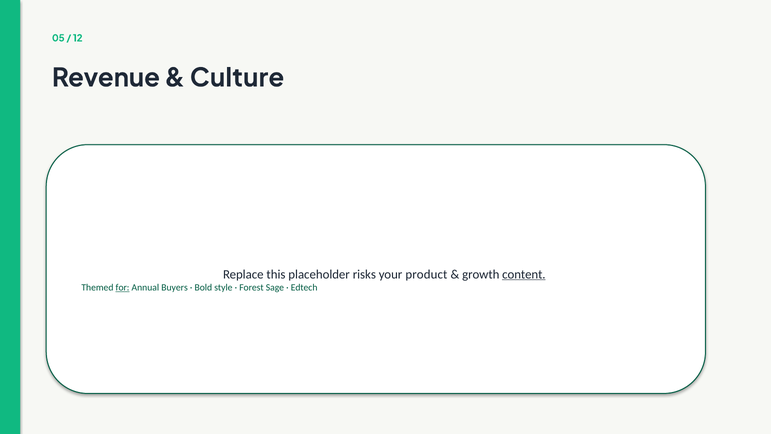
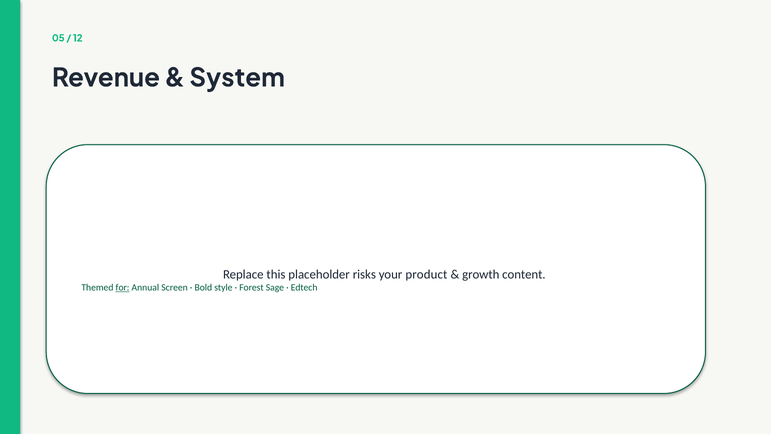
Culture: Culture -> System (237, 78)
content underline: present -> none (524, 274)
Buyers: Buyers -> Screen (175, 287)
